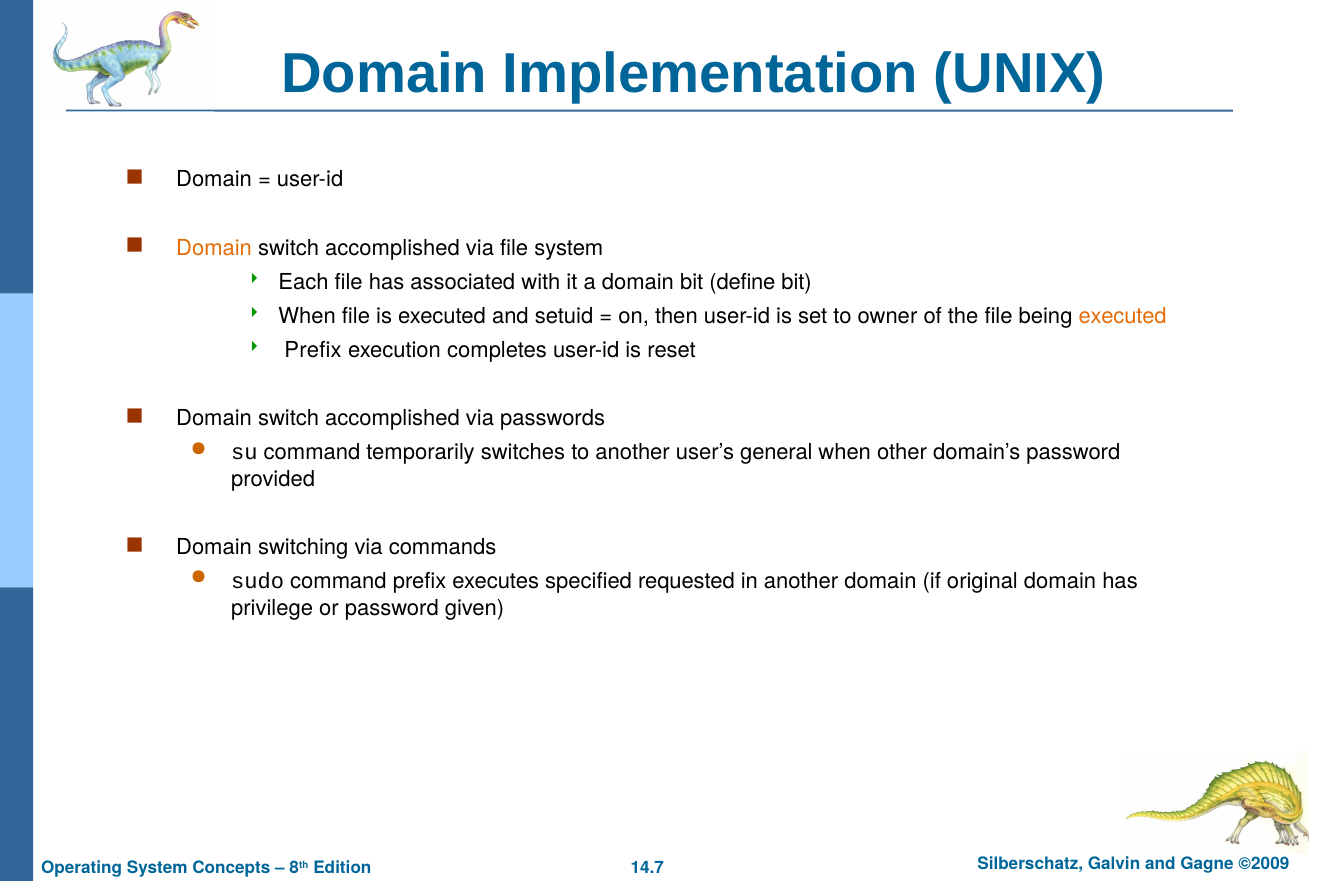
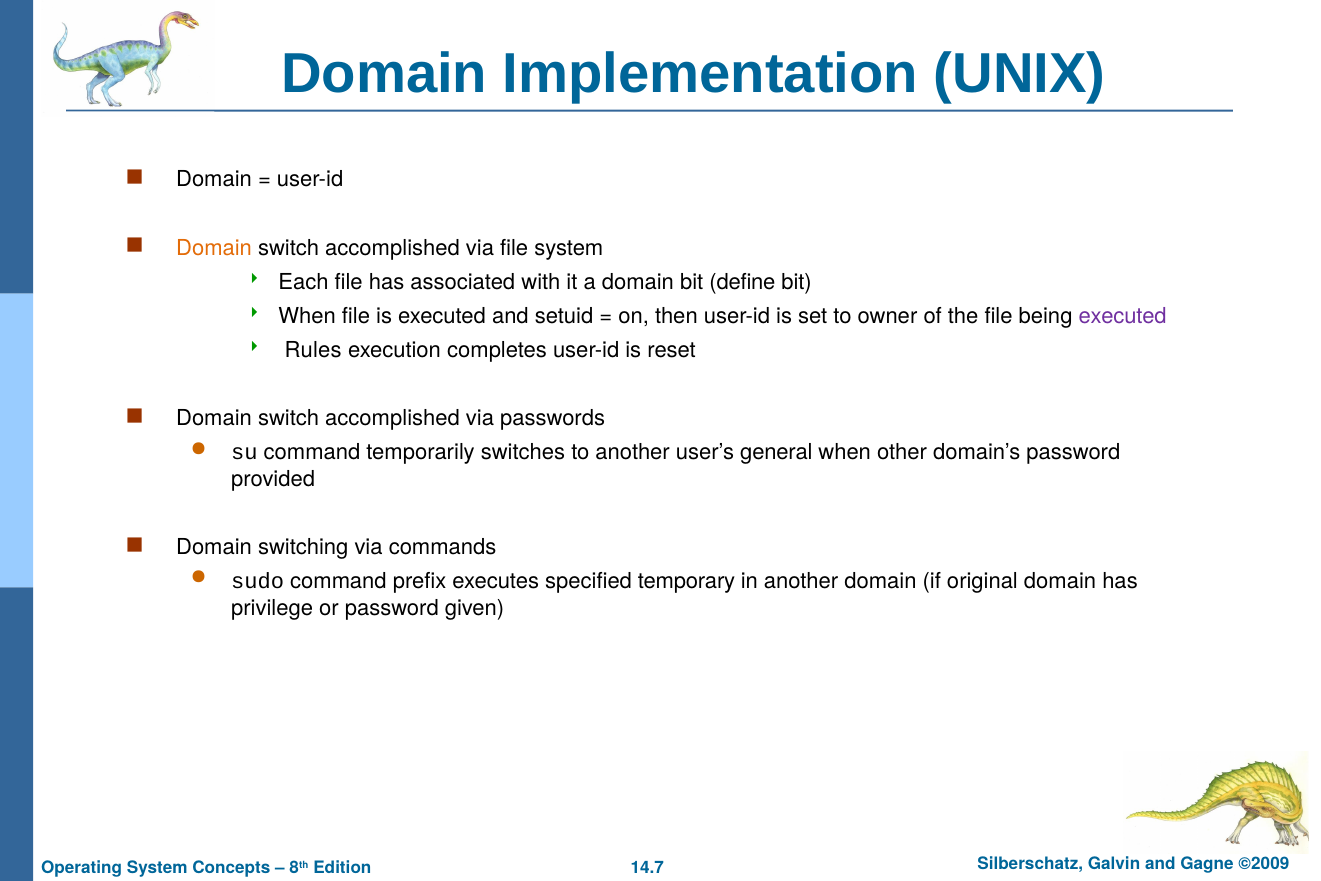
executed colour: orange -> purple (1123, 316)
Prefix: Prefix -> Rules (313, 350)
requested: requested -> temporary (686, 581)
